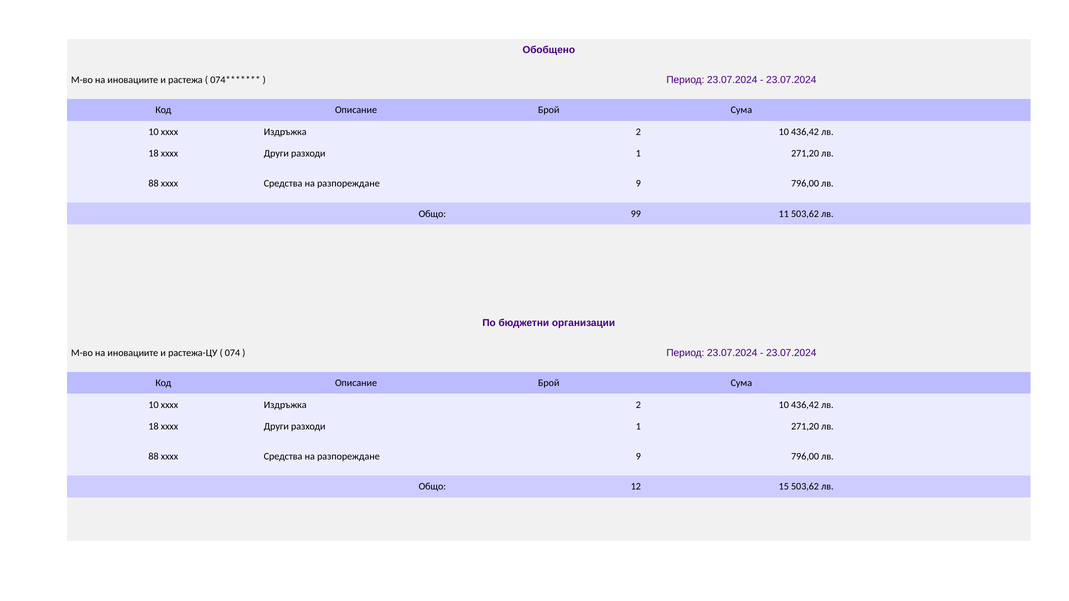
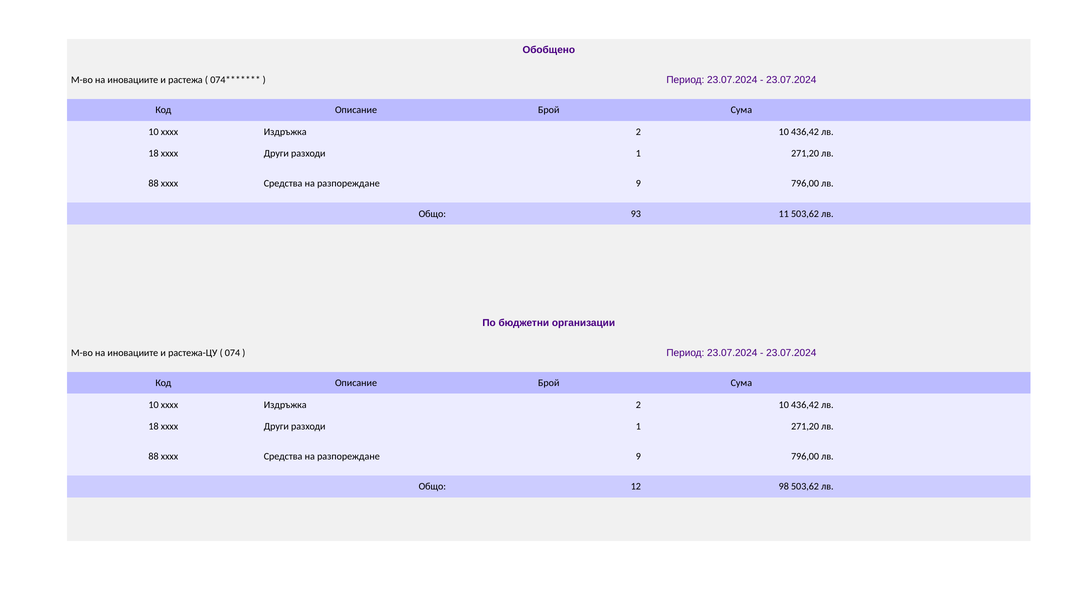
99: 99 -> 93 (636, 214)
15: 15 -> 98 (784, 487)
